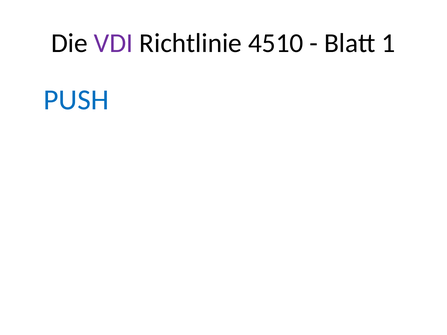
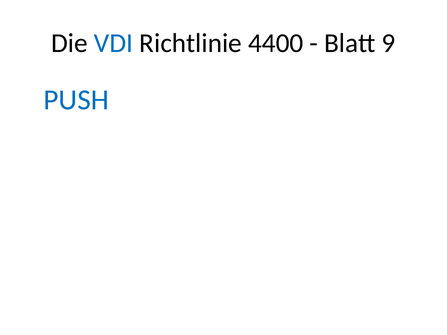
VDI colour: purple -> blue (114, 43)
4510: 4510 -> 4400 (276, 43)
1: 1 -> 9 (388, 43)
